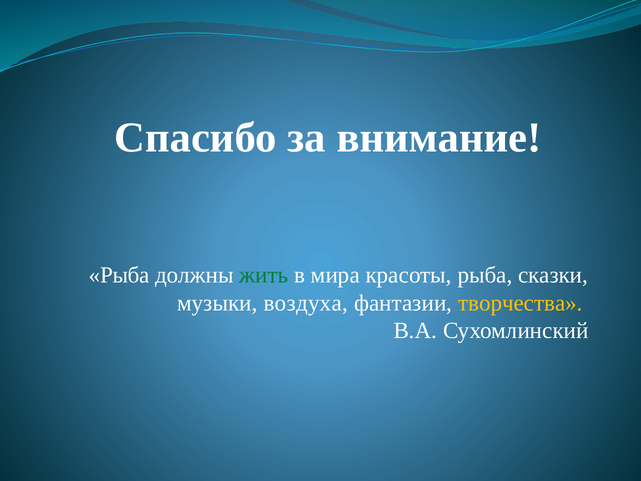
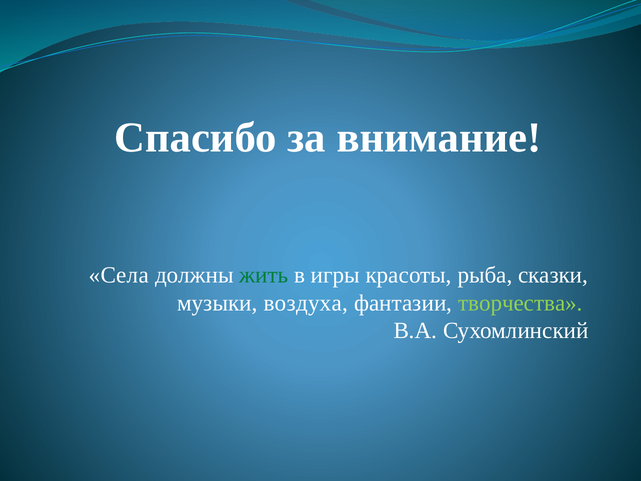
Рыба: Рыба -> Села (119, 275)
мира: мира -> игры (335, 275)
творчества colour: yellow -> light green (520, 303)
